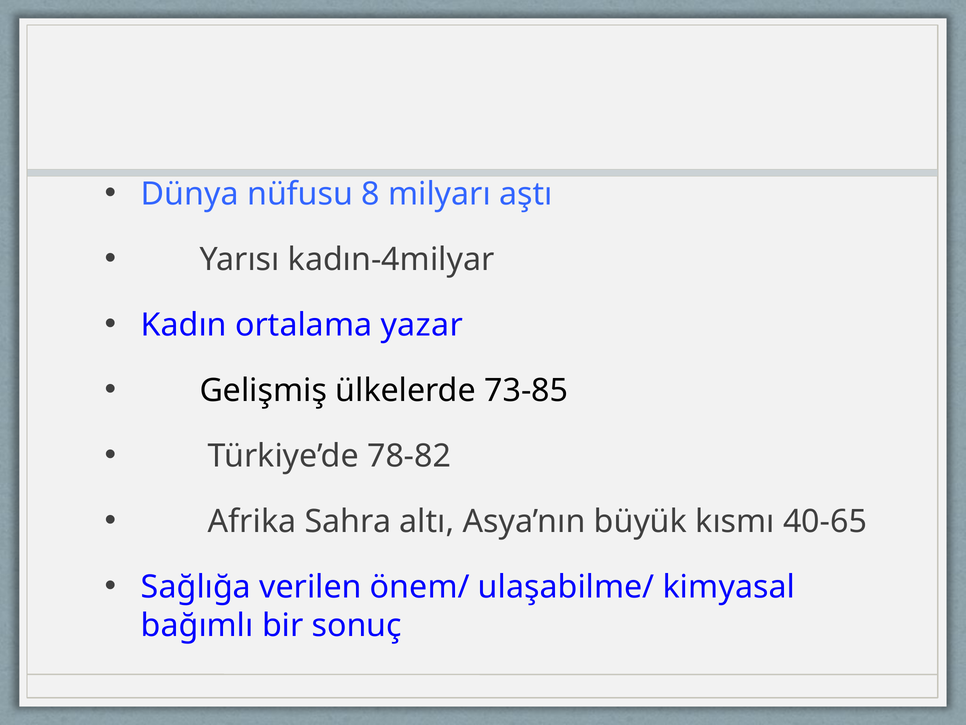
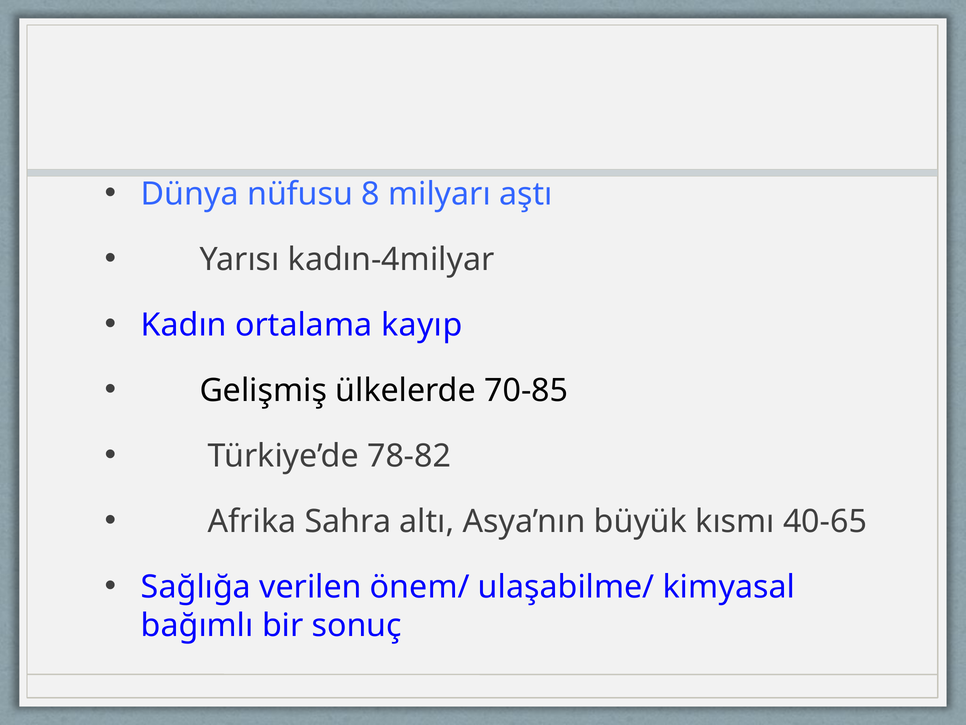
yazar: yazar -> kayıp (422, 325)
73-85: 73-85 -> 70-85 (526, 390)
